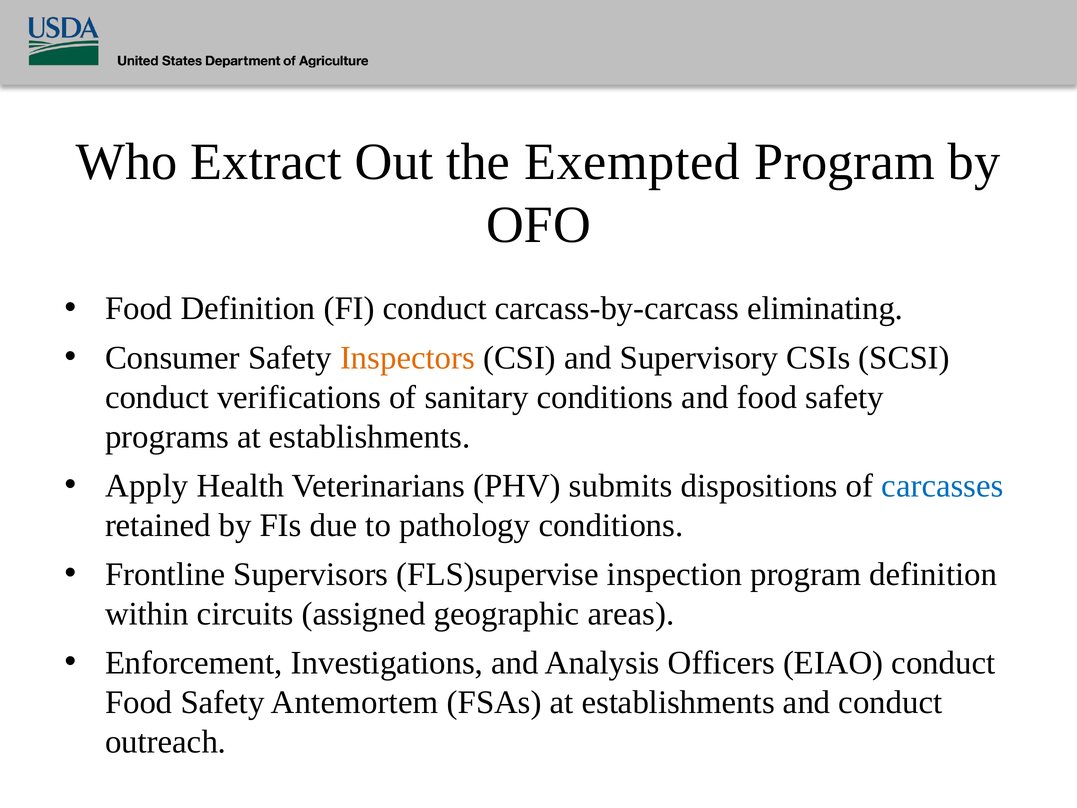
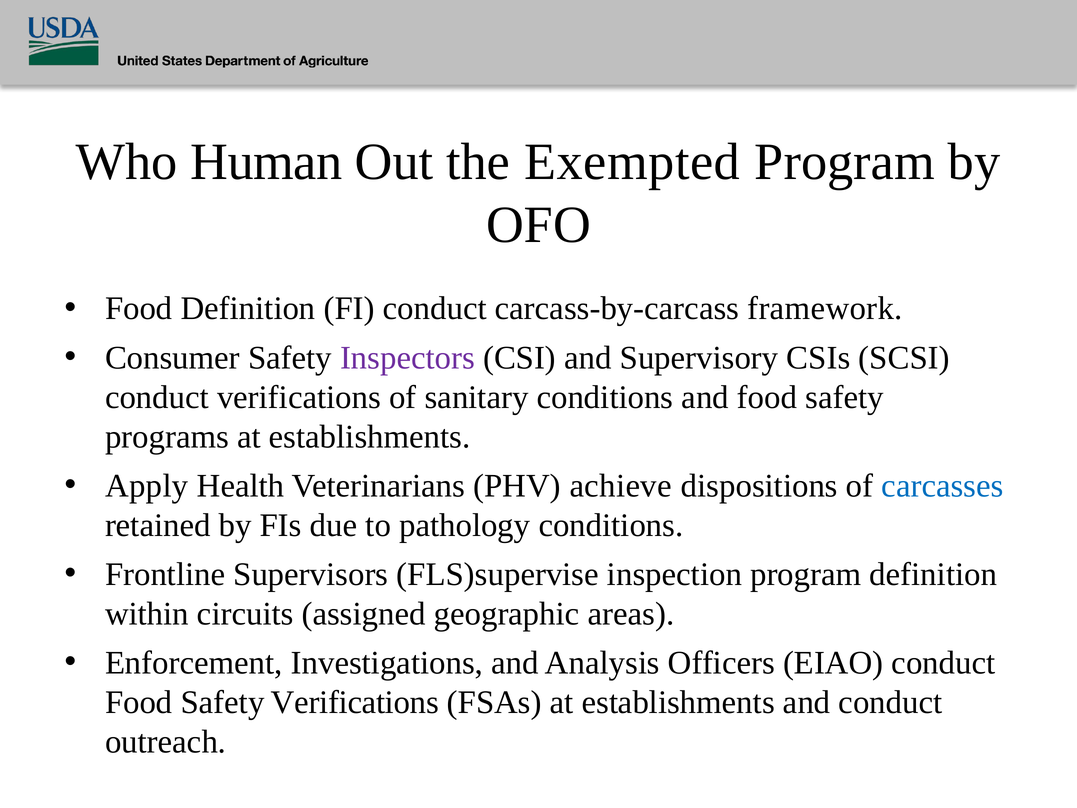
Extract: Extract -> Human (266, 162)
eliminating: eliminating -> framework (825, 309)
Inspectors colour: orange -> purple (407, 358)
submits: submits -> achieve (621, 486)
Safety Antemortem: Antemortem -> Verifications (355, 702)
